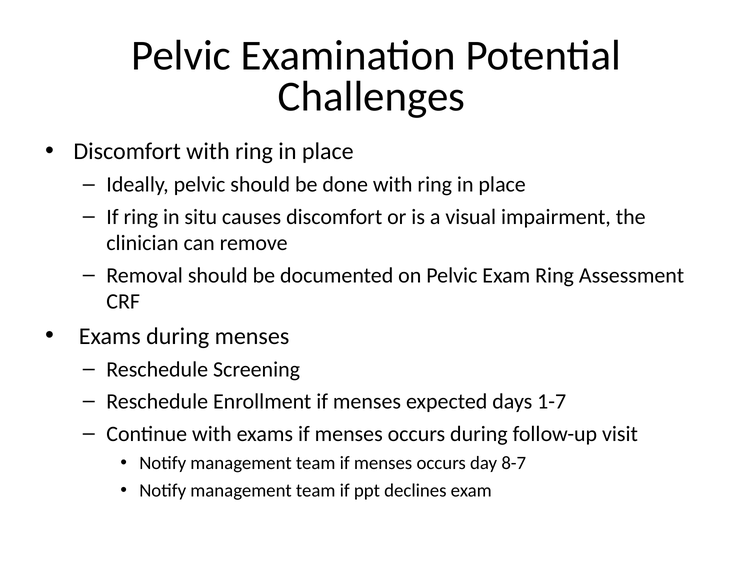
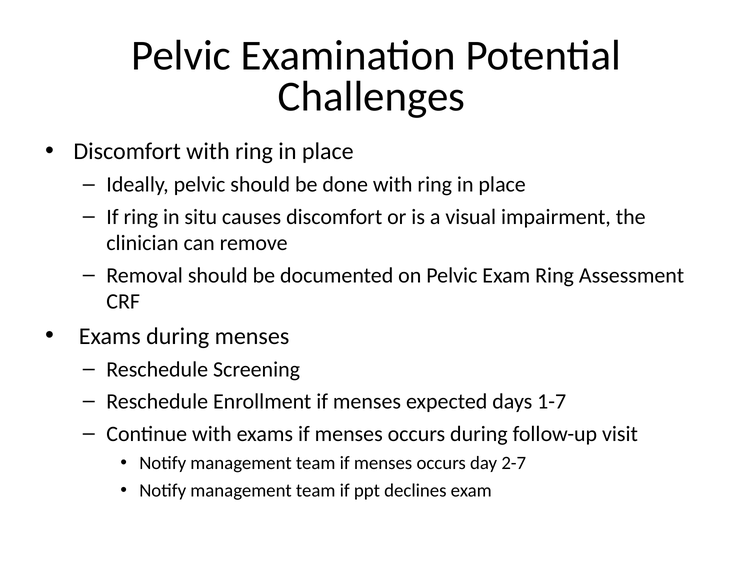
8-7: 8-7 -> 2-7 (514, 464)
